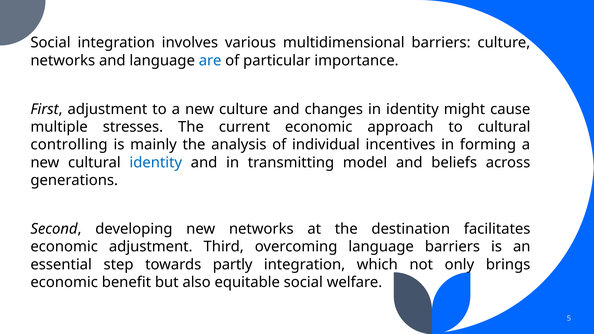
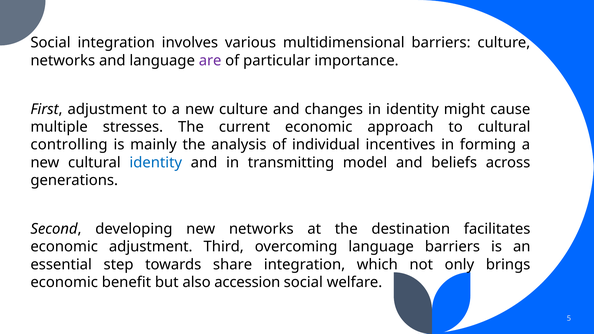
are colour: blue -> purple (210, 61)
partly: partly -> share (233, 265)
equitable: equitable -> accession (247, 282)
